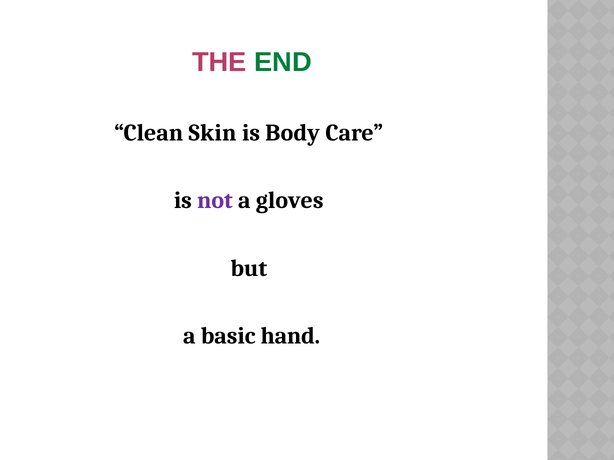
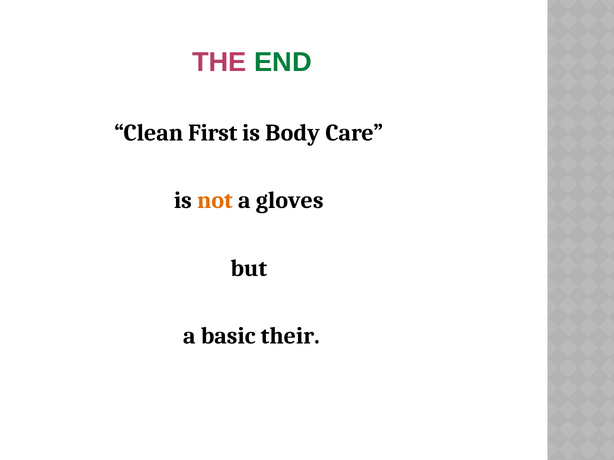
Skin: Skin -> First (213, 133)
not colour: purple -> orange (215, 201)
hand: hand -> their (290, 336)
